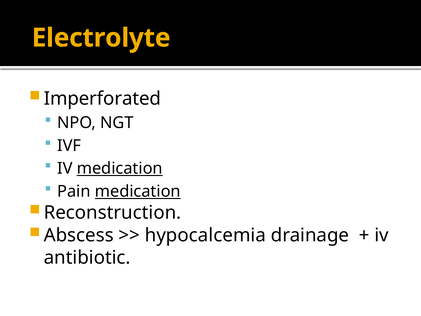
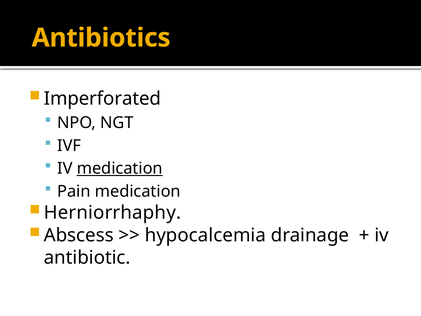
Electrolyte: Electrolyte -> Antibiotics (101, 38)
medication underline: present -> none (138, 191)
Reconstruction: Reconstruction -> Herniorrhaphy (112, 213)
